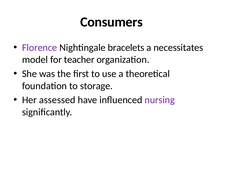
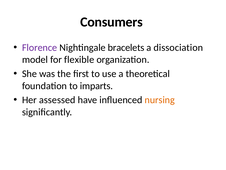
necessitates: necessitates -> dissociation (178, 47)
teacher: teacher -> flexible (79, 59)
storage: storage -> imparts (96, 86)
nursing colour: purple -> orange (160, 100)
